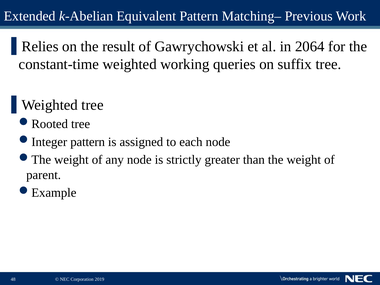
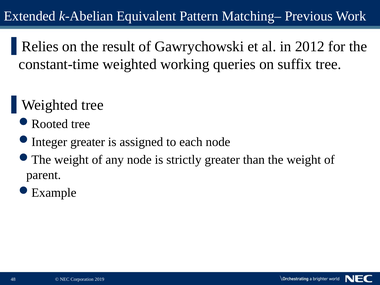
2064: 2064 -> 2012 (310, 47)
pattern: pattern -> greater (88, 142)
